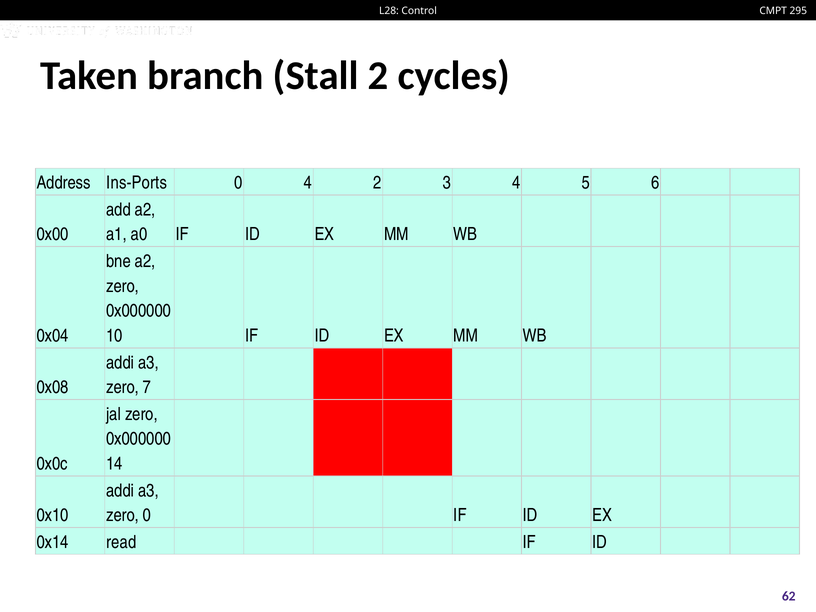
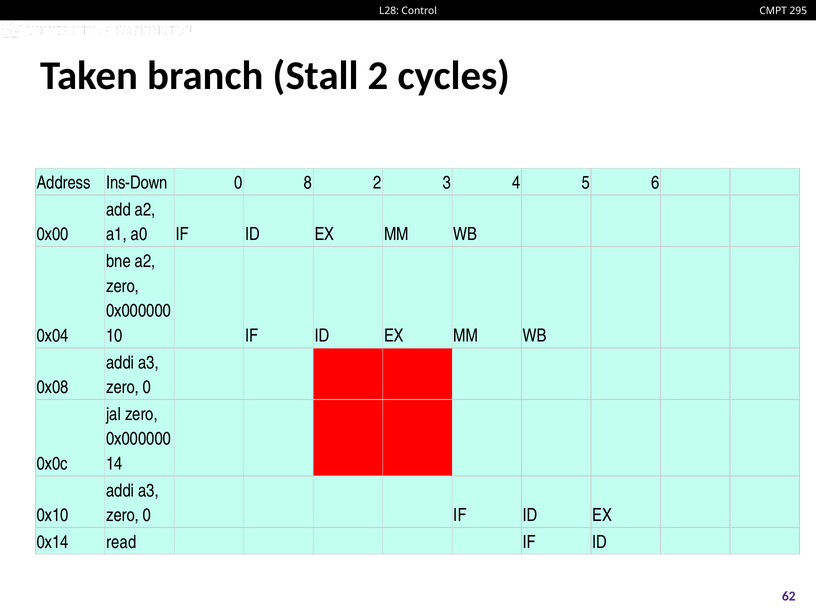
Ins-Ports: Ins-Ports -> Ins-Down (137, 183)
0 4: 4 -> 8 (308, 183)
7: 7 -> 0 (147, 387)
